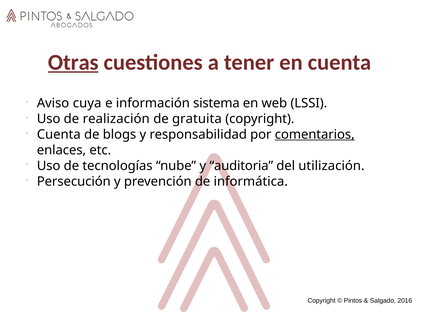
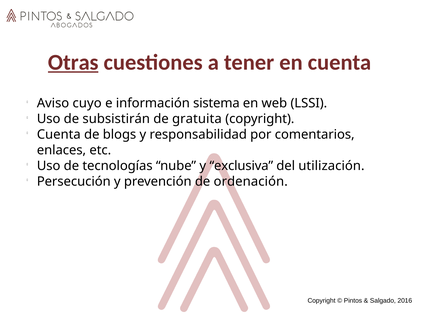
cuya: cuya -> cuyo (87, 103)
realización: realización -> subsistirán (116, 119)
comentarios underline: present -> none (315, 134)
auditoria: auditoria -> exclusiva (241, 165)
informática: informática -> ordenación (251, 181)
